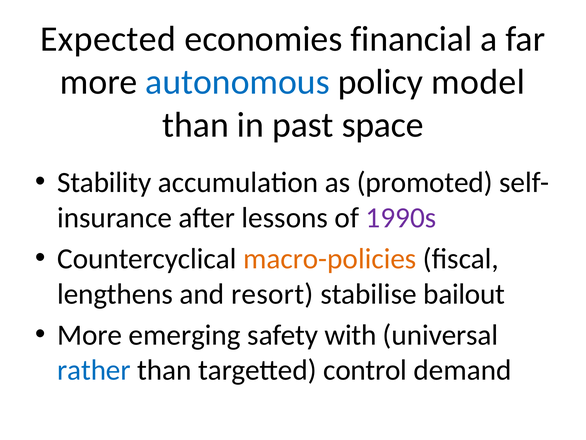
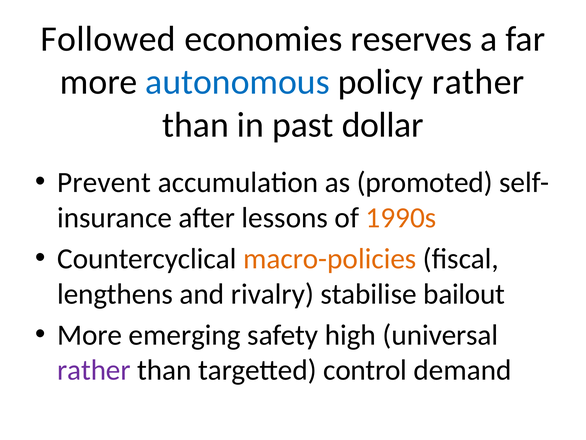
Expected: Expected -> Followed (108, 39)
financial: financial -> reserves (411, 39)
policy model: model -> rather (478, 82)
space: space -> dollar (383, 125)
Stability: Stability -> Prevent (104, 182)
1990s colour: purple -> orange (401, 217)
resort: resort -> rivalry (272, 294)
with: with -> high (350, 335)
rather colour: blue -> purple (94, 370)
